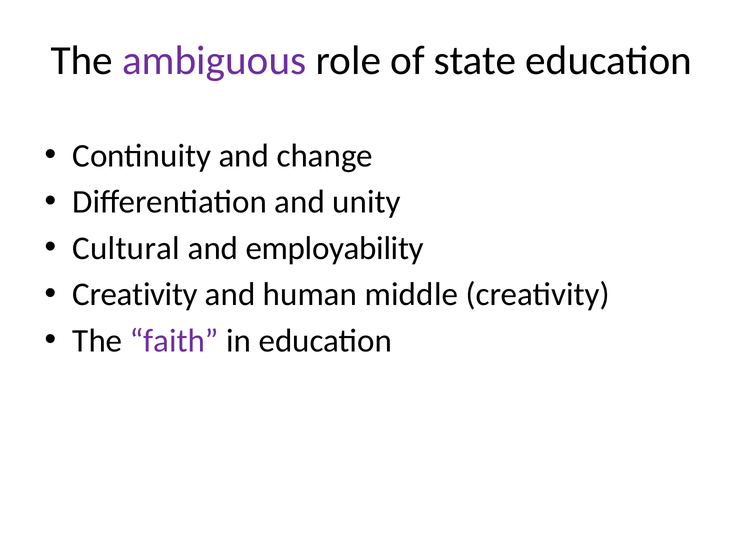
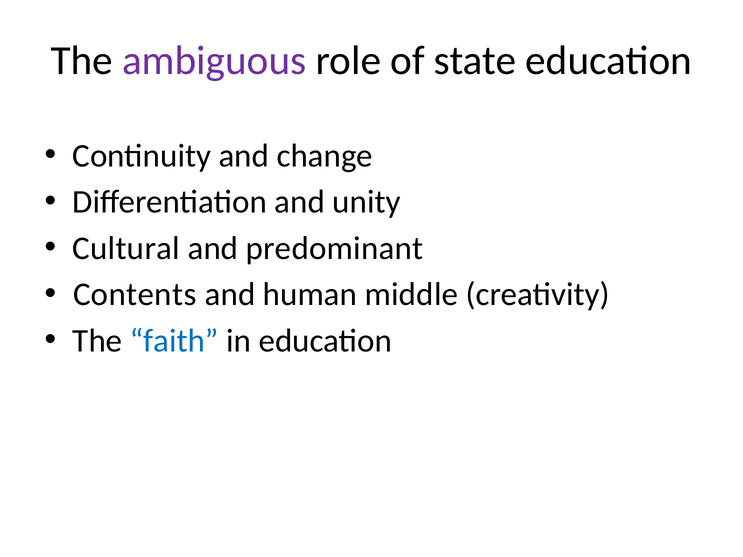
employability: employability -> predominant (335, 248)
Creativity: Creativity -> Contents (135, 295)
faith colour: purple -> blue (174, 341)
